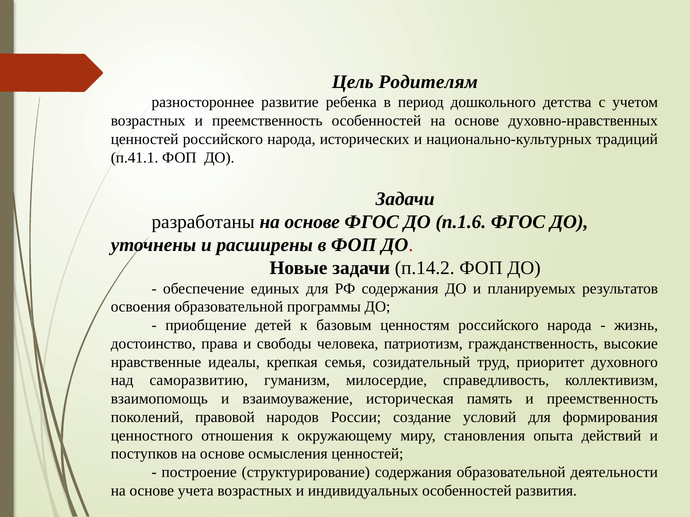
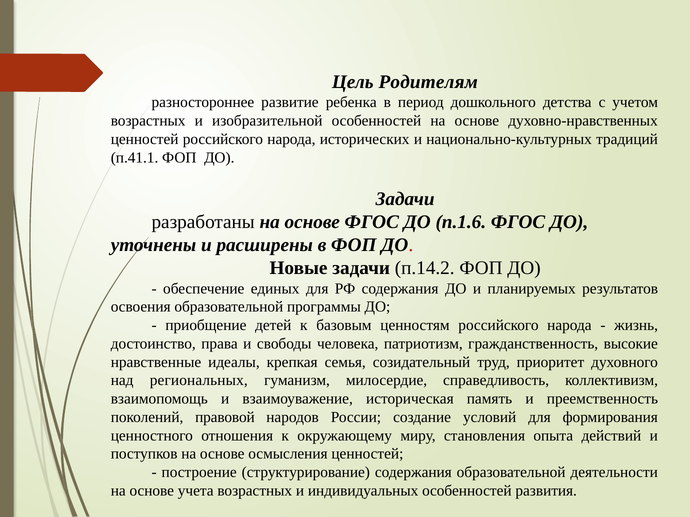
возрастных и преемственность: преемственность -> изобразительной (267, 121)
саморазвитию: саморазвитию -> региональных (199, 381)
